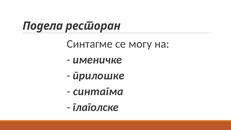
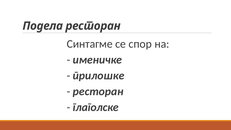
могу: могу -> спор (140, 44)
синтагма: синтагма -> ресторан (98, 91)
